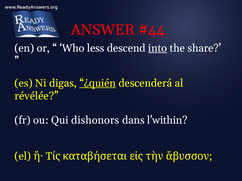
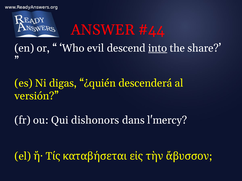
less: less -> evil (96, 48)
¿quién underline: present -> none (98, 83)
révélée: révélée -> versión (37, 96)
l'within: l'within -> l'mercy (167, 121)
